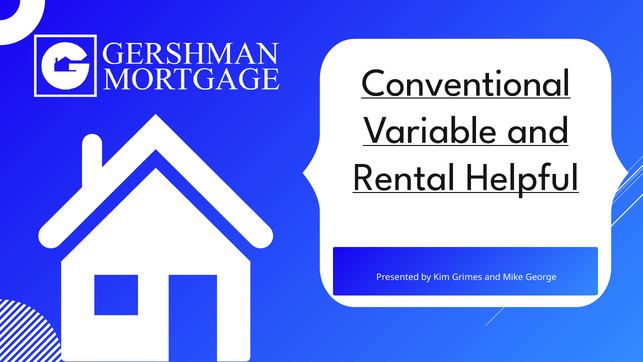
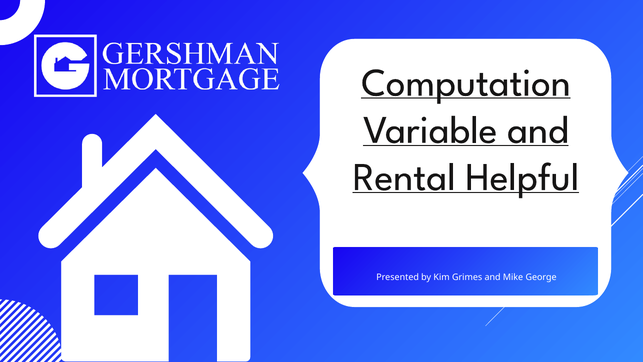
Conventional: Conventional -> Computation (466, 83)
